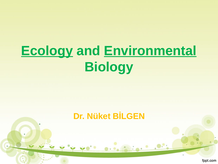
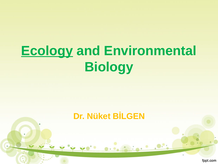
Environmental underline: present -> none (150, 51)
